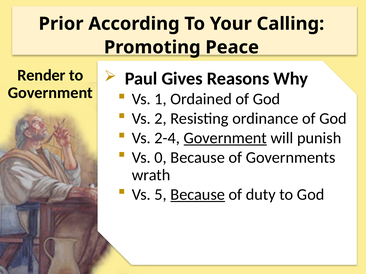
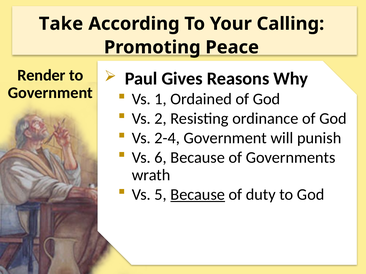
Prior: Prior -> Take (61, 24)
Government underline: present -> none (225, 138)
0: 0 -> 6 (161, 158)
